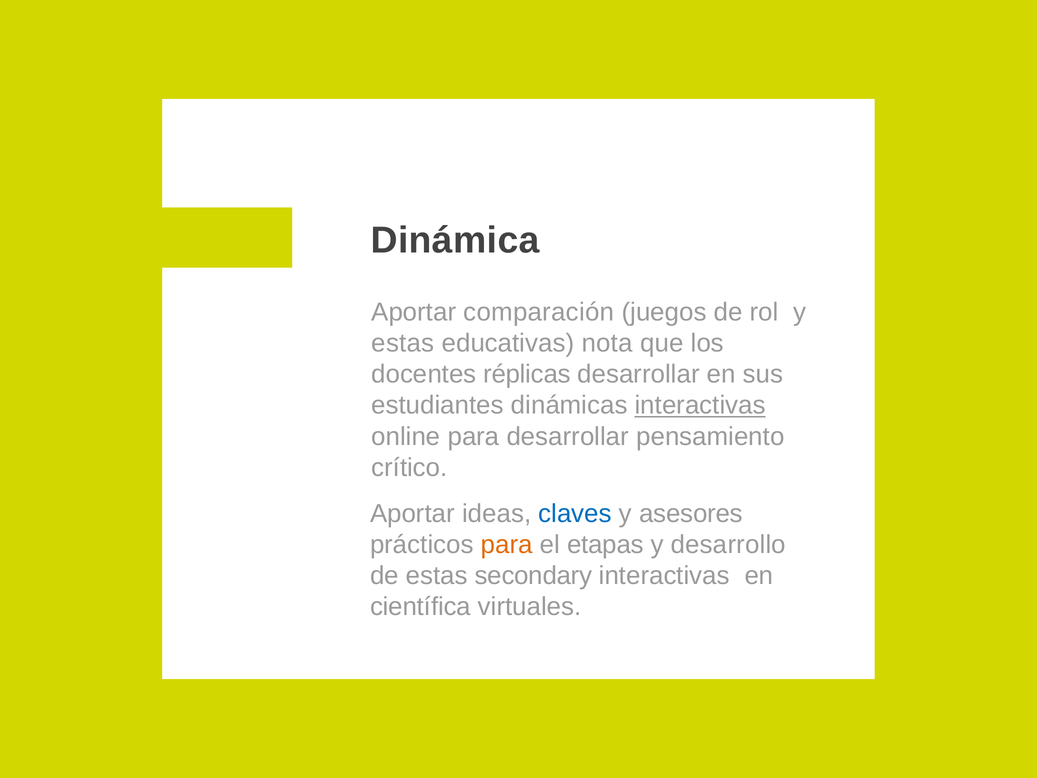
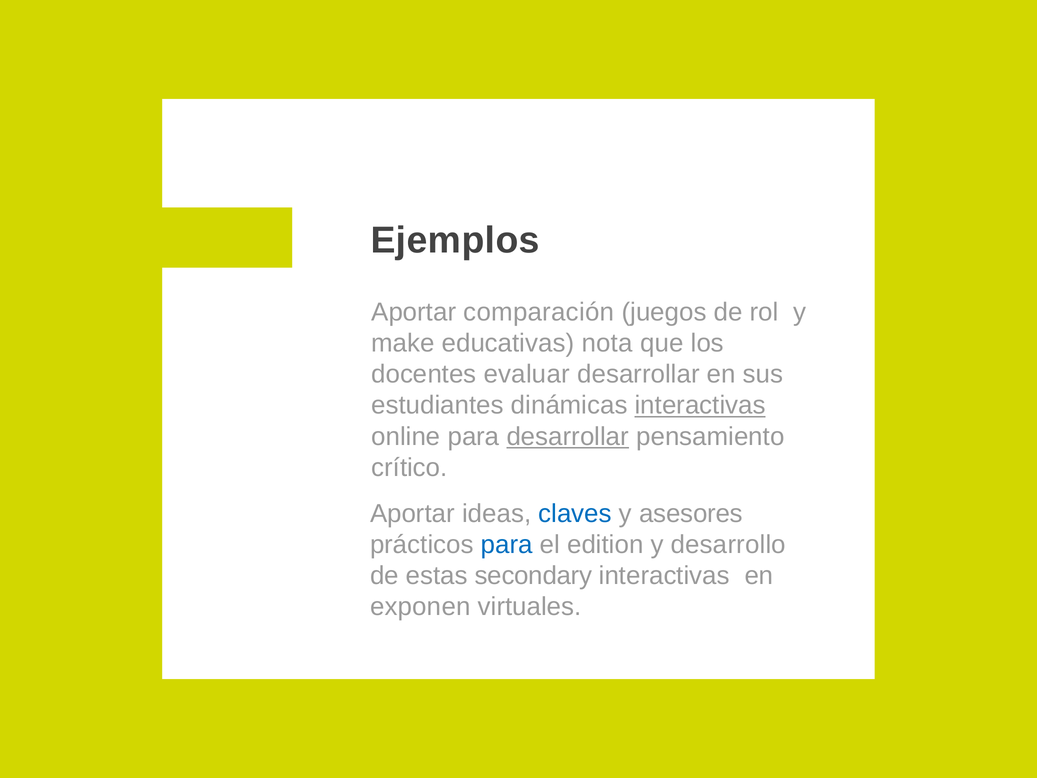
Dinámica: Dinámica -> Ejemplos (455, 240)
estas: estas -> make (403, 343)
réplicas: réplicas -> evaluar (527, 374)
desarrollar underline: none -> present (568, 436)
para colour: orange -> blue (507, 545)
etapas: etapas -> edition (605, 545)
científica: científica -> exponen (420, 607)
